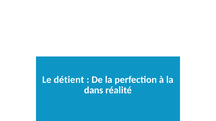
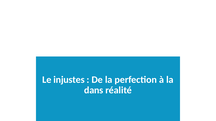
détient: détient -> injustes (69, 80)
